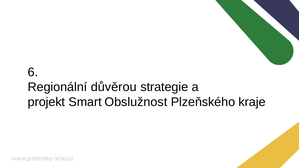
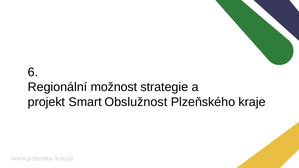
důvěrou: důvěrou -> možnost (114, 87)
